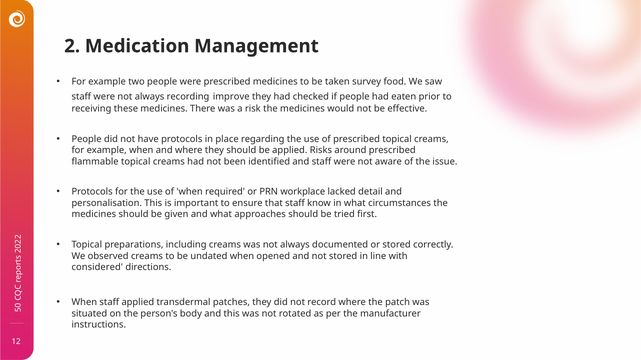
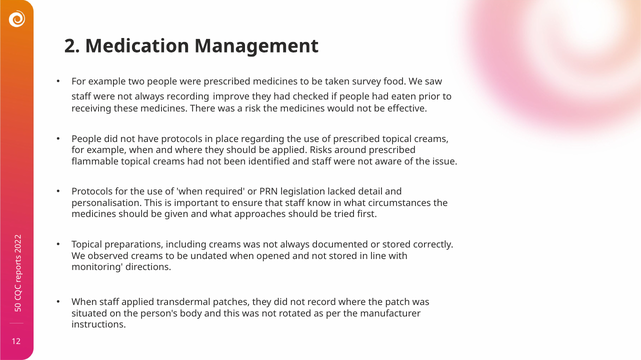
workplace: workplace -> legislation (303, 192)
considered: considered -> monitoring (97, 268)
